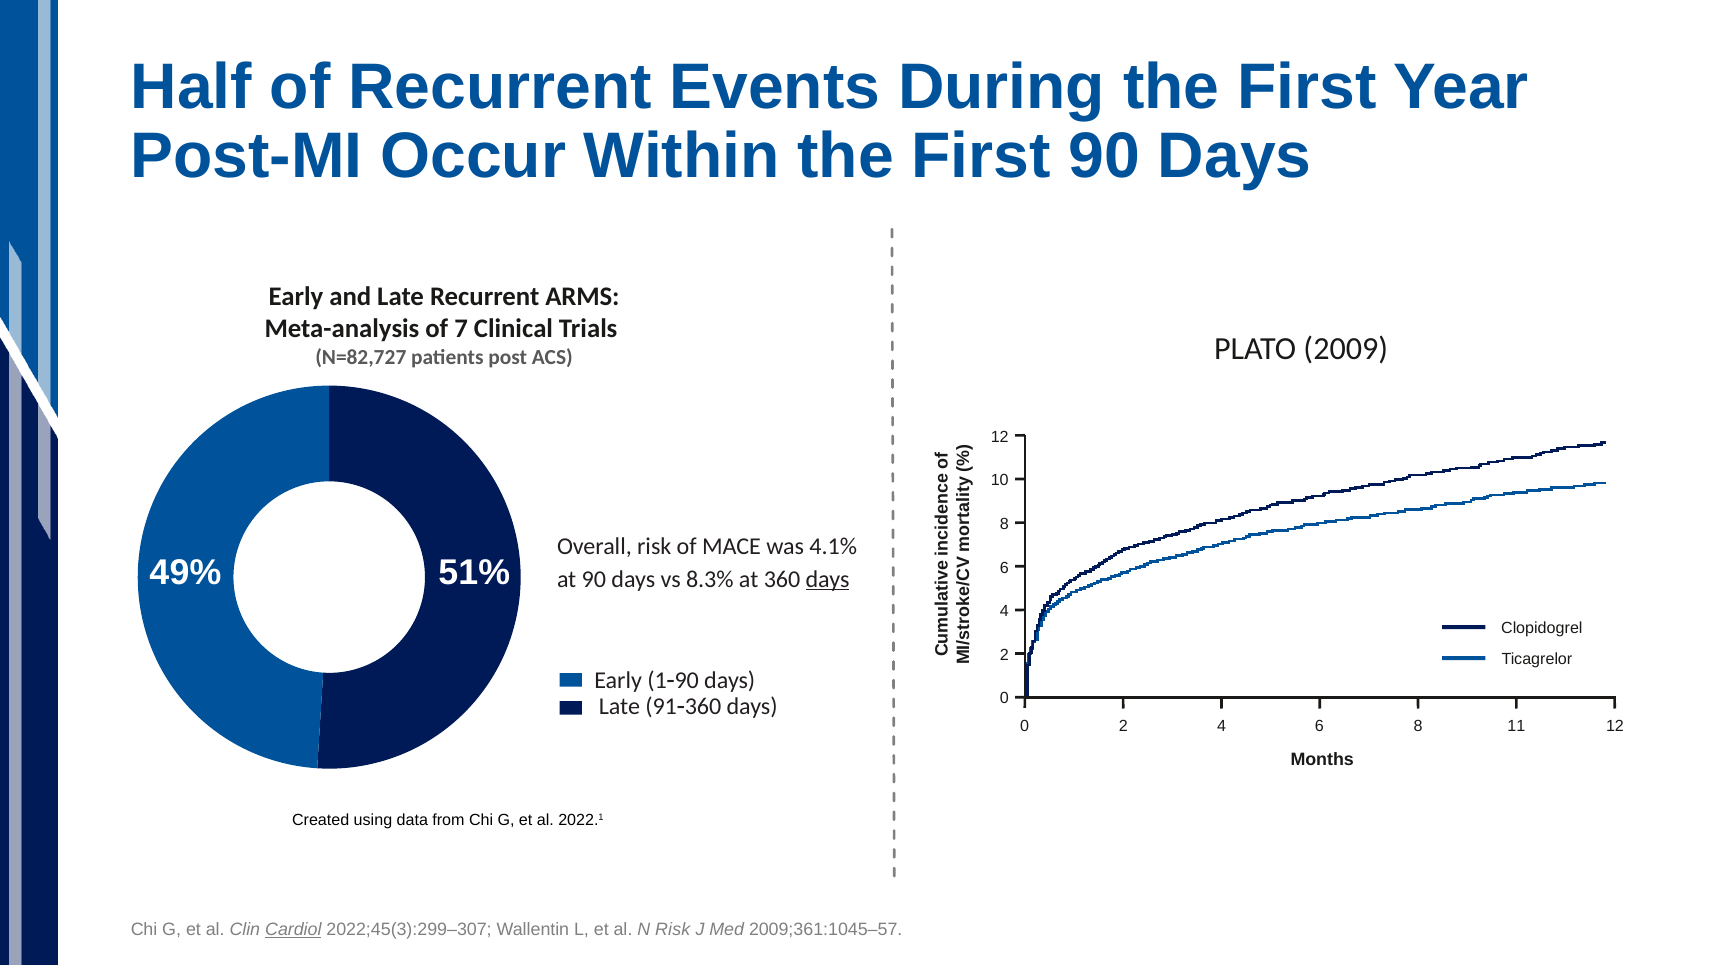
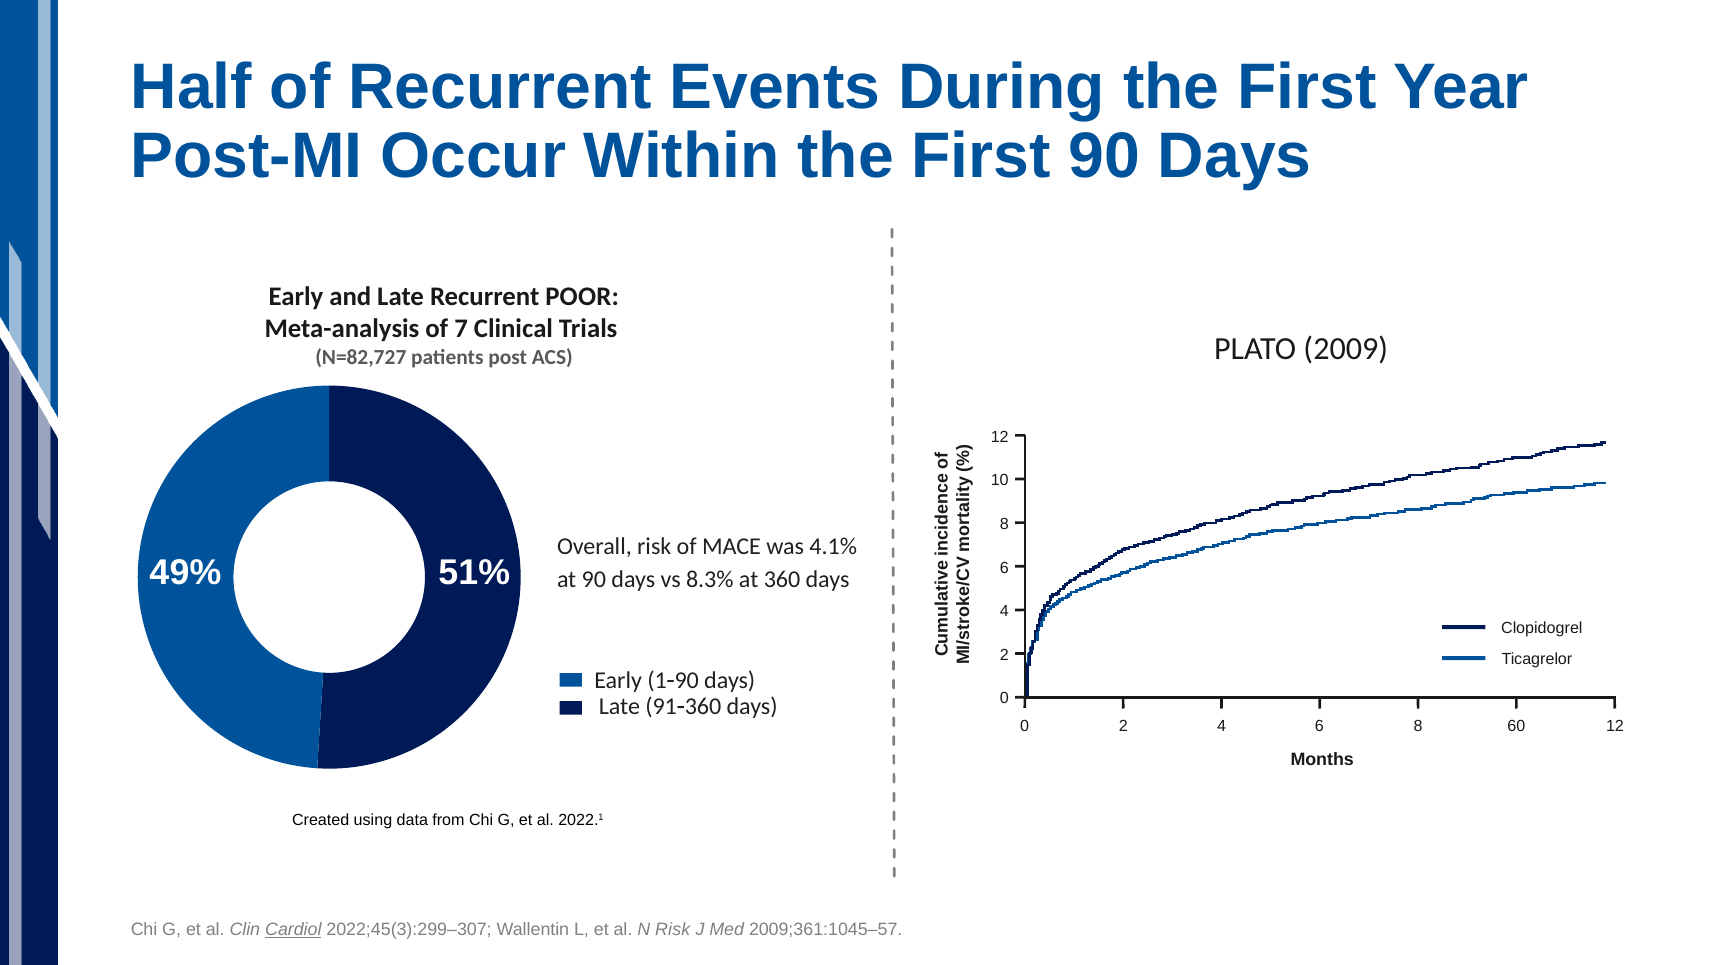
ARMS: ARMS -> POOR (582, 296)
days underline: present -> none (828, 579)
11: 11 -> 60 (1516, 726)
